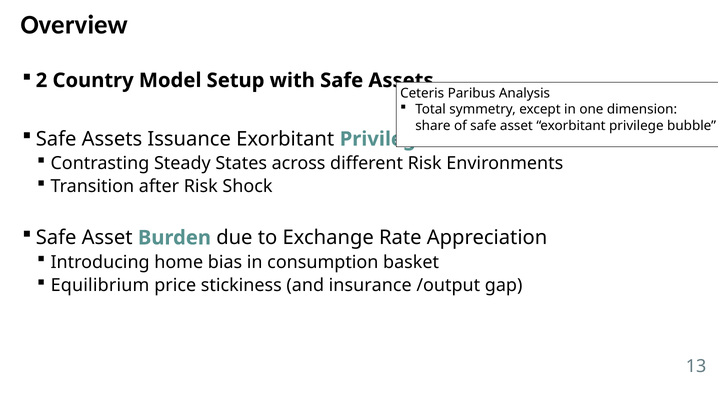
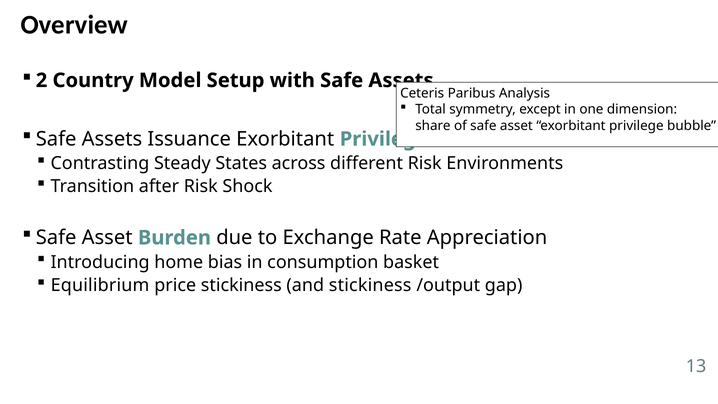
and insurance: insurance -> stickiness (370, 285)
